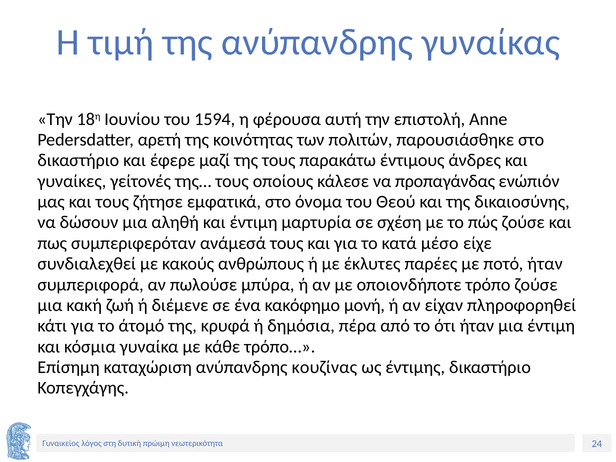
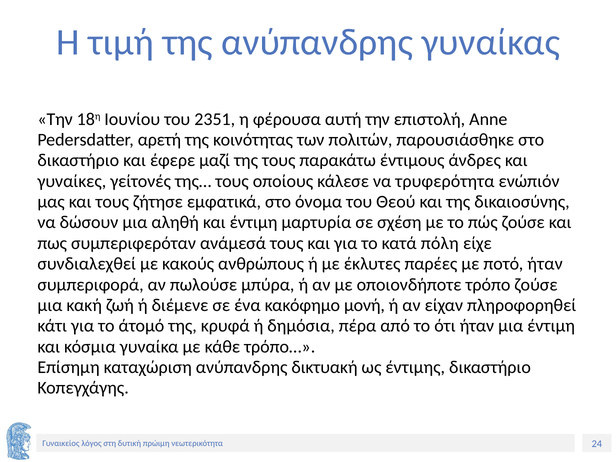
1594: 1594 -> 2351 (215, 119)
προπαγάνδας: προπαγάνδας -> τρυφερότητα (445, 181)
μέσο: μέσο -> πόλη (440, 243)
κουζίνας: κουζίνας -> δικτυακή (325, 367)
